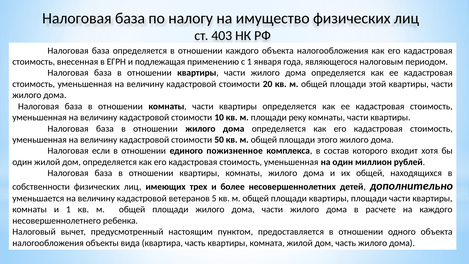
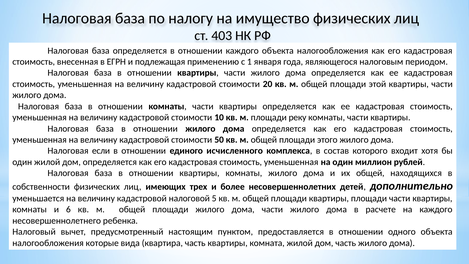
пожизненное: пожизненное -> исчисленного (235, 151)
ветеранов: ветеранов -> налоговой (189, 198)
и 1: 1 -> 6 (68, 209)
объекты: объекты -> которые (102, 243)
